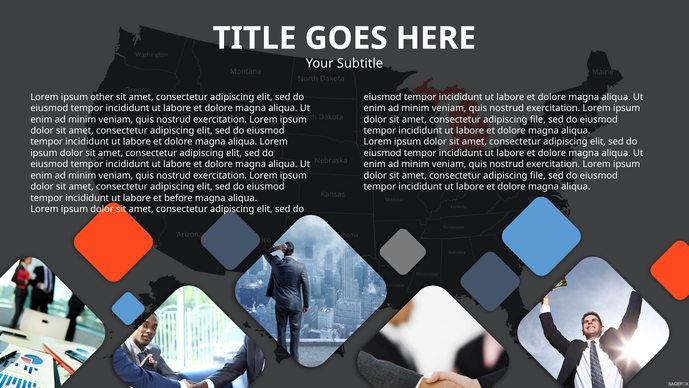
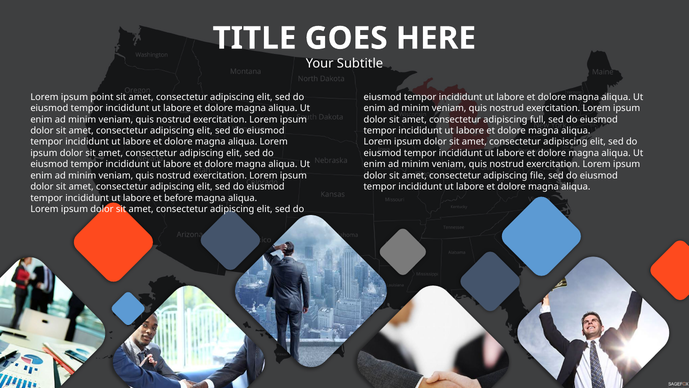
other: other -> point (102, 97)
file: file -> full (538, 119)
